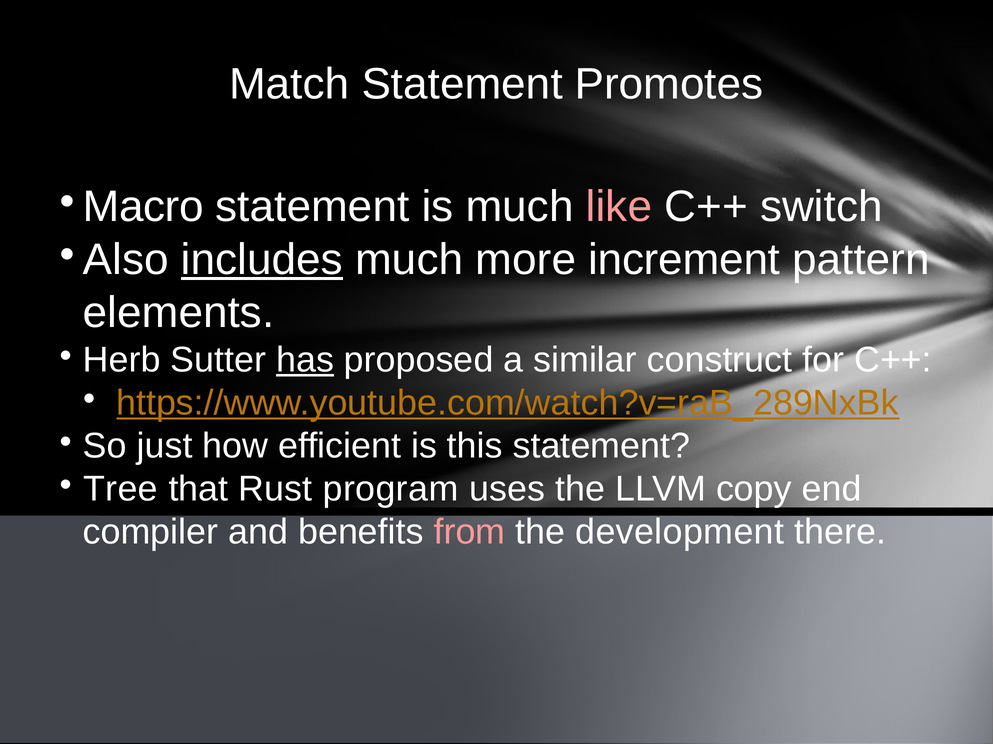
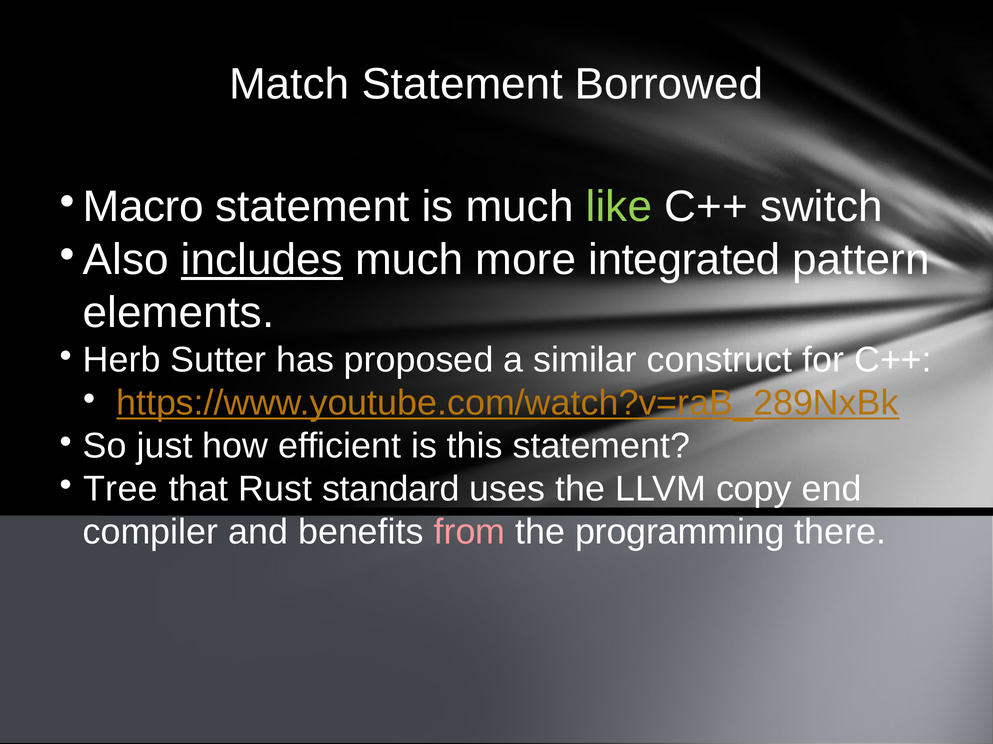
Promotes: Promotes -> Borrowed (669, 84)
like colour: pink -> light green (619, 207)
increment: increment -> integrated (684, 260)
has underline: present -> none (305, 360)
program: program -> standard (391, 489)
development: development -> programming (680, 532)
